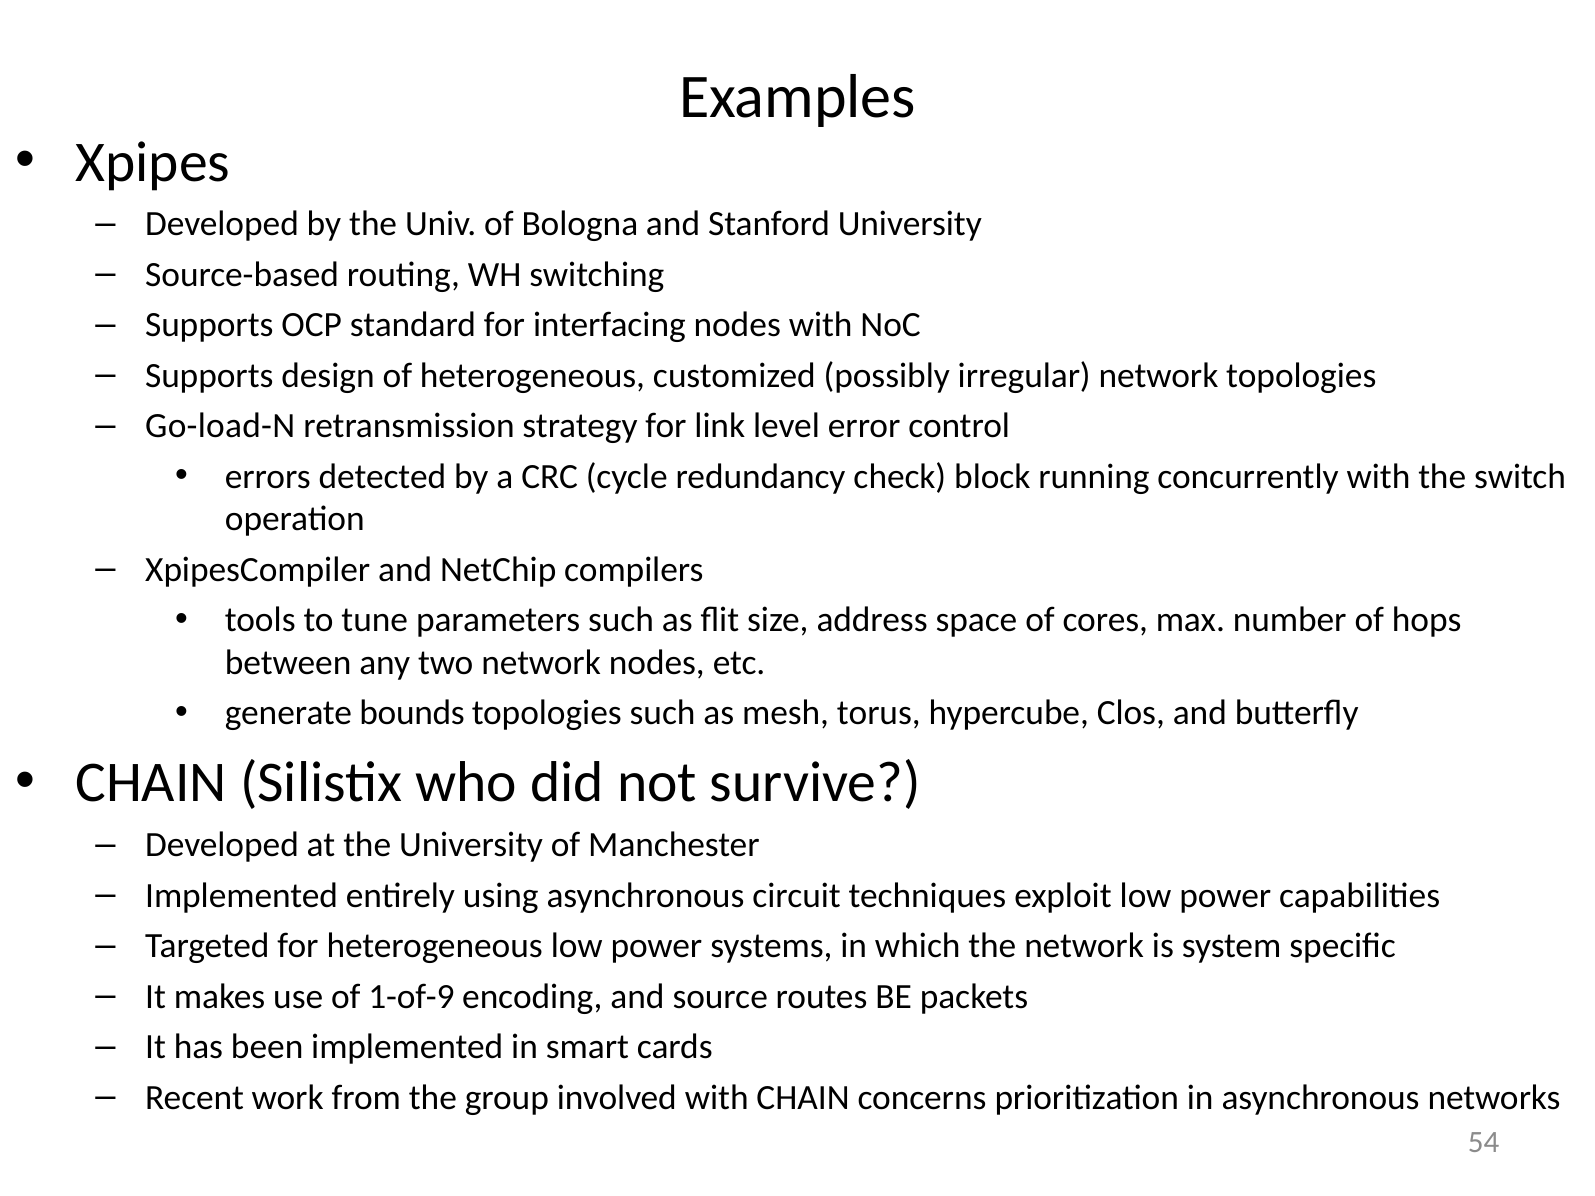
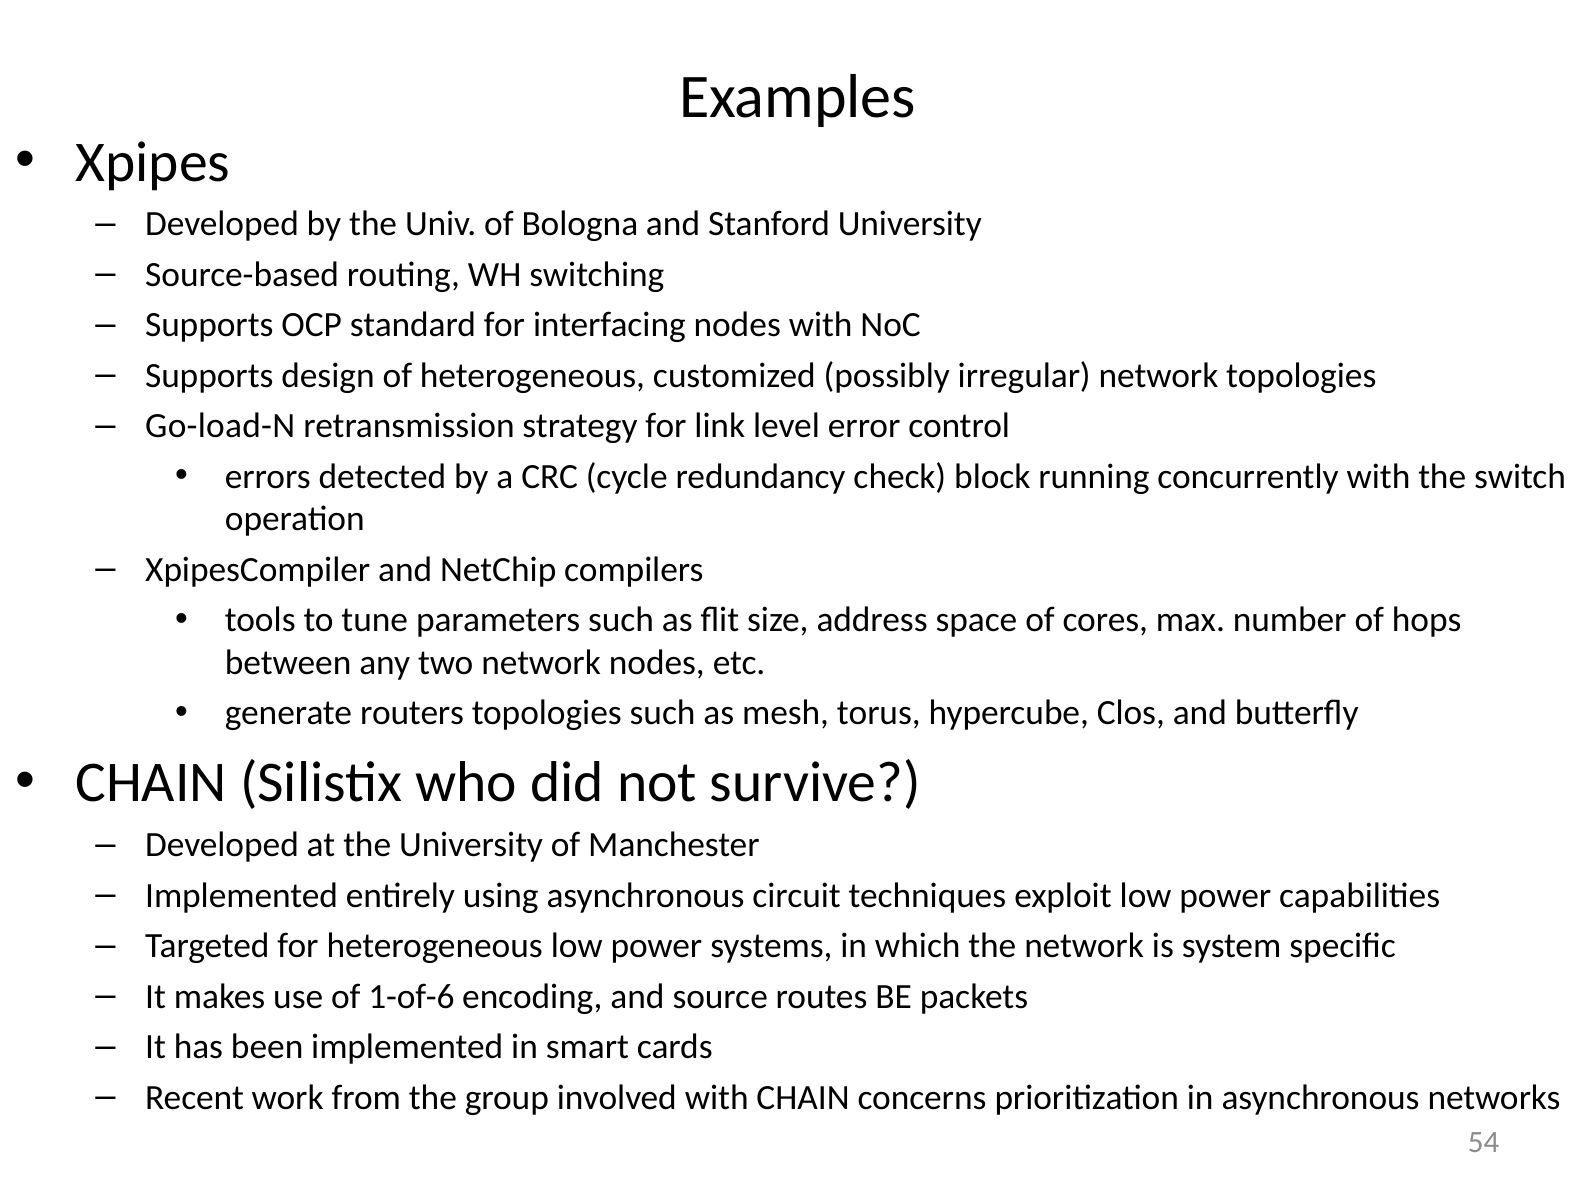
bounds: bounds -> routers (412, 713)
1-of-9: 1-of-9 -> 1-of-6 (411, 997)
